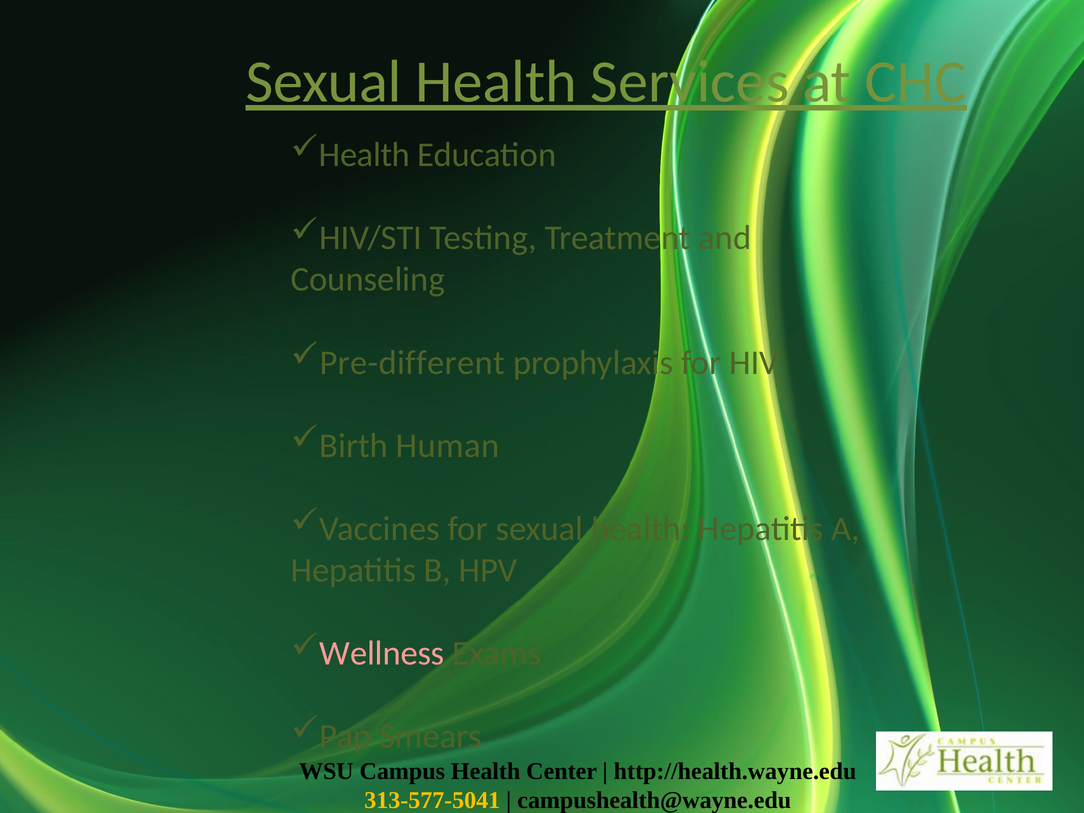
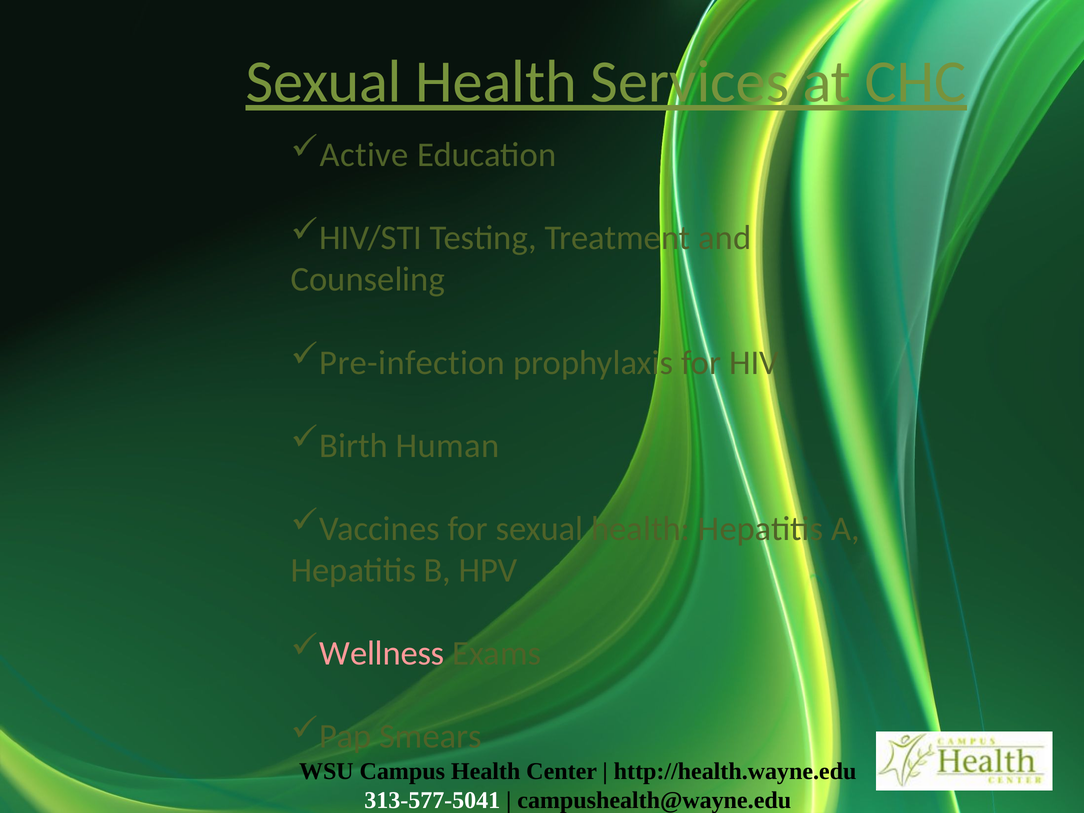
Health: Health -> Active (364, 155)
Pre-different: Pre-different -> Pre-infection (412, 363)
313-577-5041 colour: yellow -> white (432, 800)
